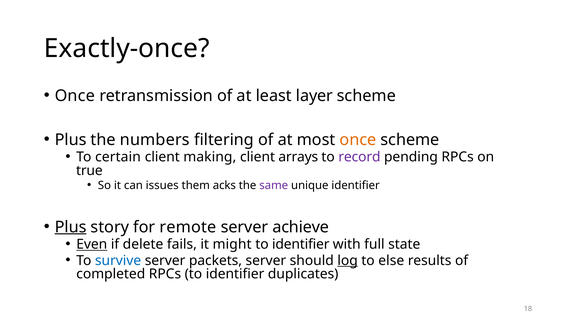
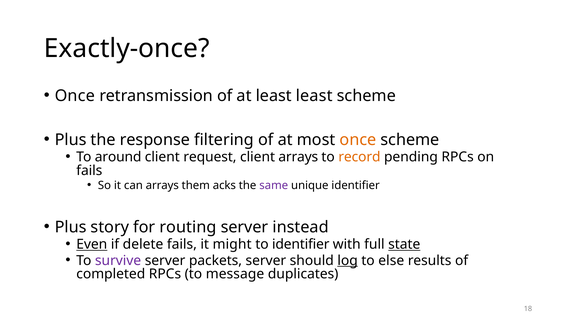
least layer: layer -> least (314, 96)
numbers: numbers -> response (155, 140)
certain: certain -> around (118, 157)
making: making -> request (210, 157)
record colour: purple -> orange (359, 157)
true: true -> fails (89, 170)
can issues: issues -> arrays (162, 186)
Plus underline: present -> none (71, 227)
remote: remote -> routing (188, 227)
achieve: achieve -> instead (301, 227)
state underline: none -> present (404, 244)
survive colour: blue -> purple (118, 260)
RPCs to identifier: identifier -> message (235, 274)
